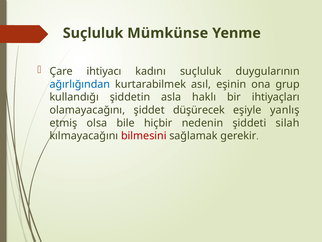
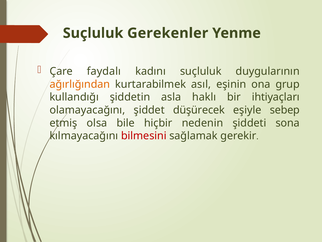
Mümkünse: Mümkünse -> Gerekenler (168, 33)
ihtiyacı: ihtiyacı -> faydalı (104, 71)
ağırlığından colour: blue -> orange (80, 84)
yanlış: yanlış -> sebep (285, 110)
silah: silah -> sona (288, 123)
